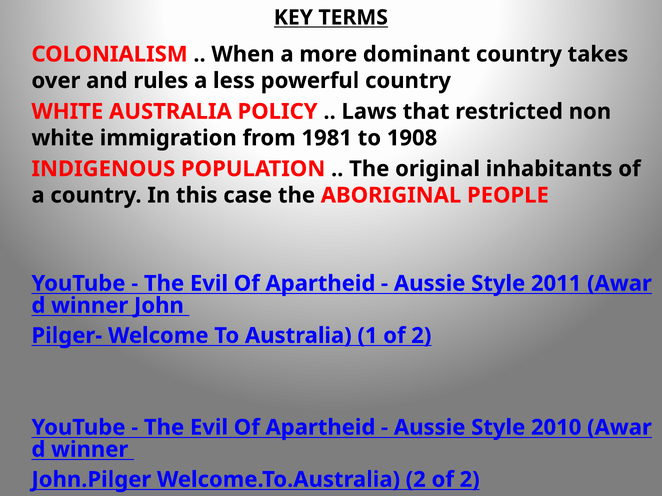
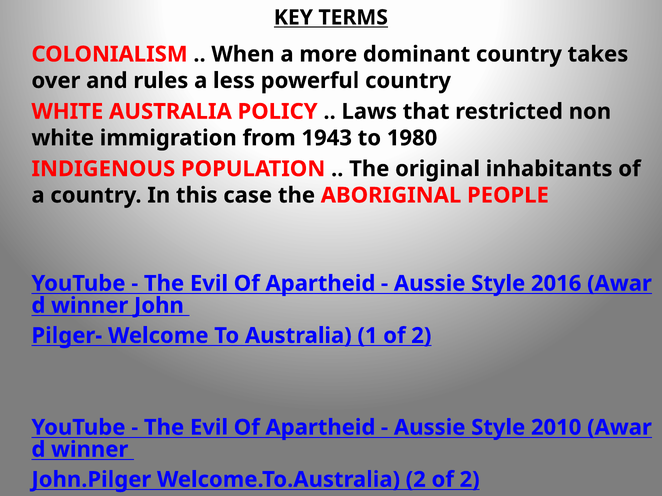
1981: 1981 -> 1943 (327, 138)
1908: 1908 -> 1980 (412, 138)
2011: 2011 -> 2016 (556, 284)
